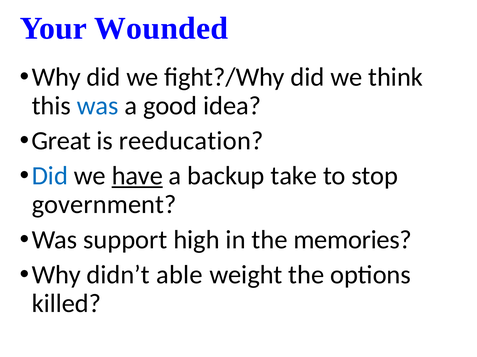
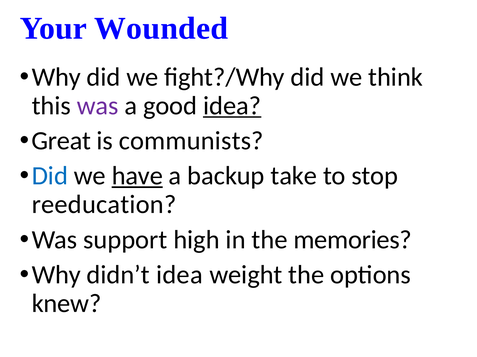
was colour: blue -> purple (98, 106)
idea underline: none -> present (232, 106)
reeducation: reeducation -> communists (191, 141)
government: government -> reeducation (104, 205)
didn’t able: able -> idea (179, 275)
killed: killed -> knew (67, 304)
